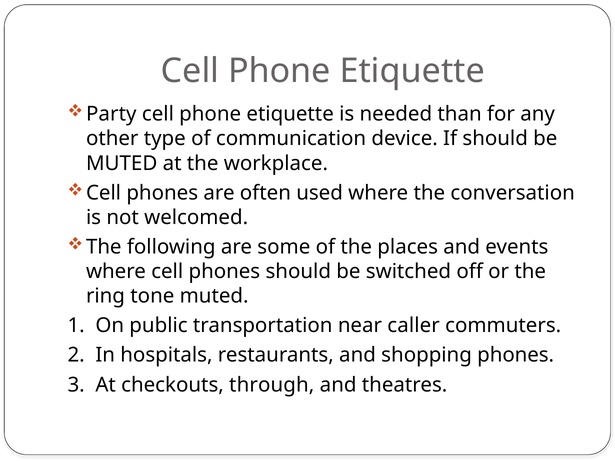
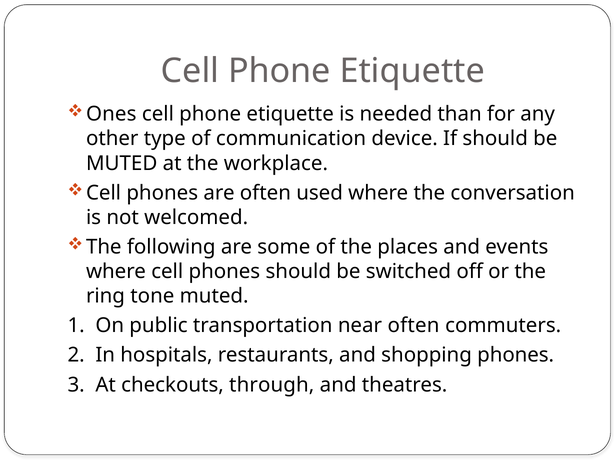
Party: Party -> Ones (111, 114)
near caller: caller -> often (414, 326)
